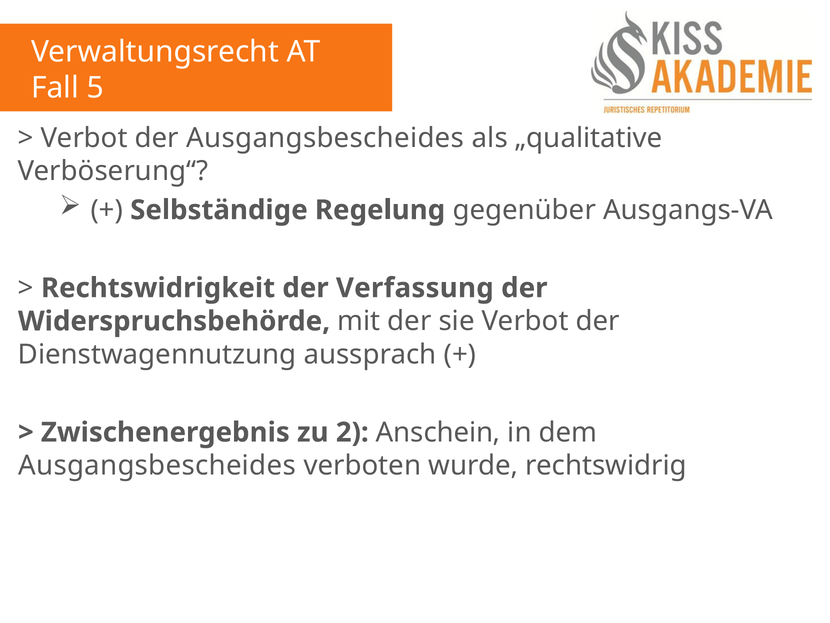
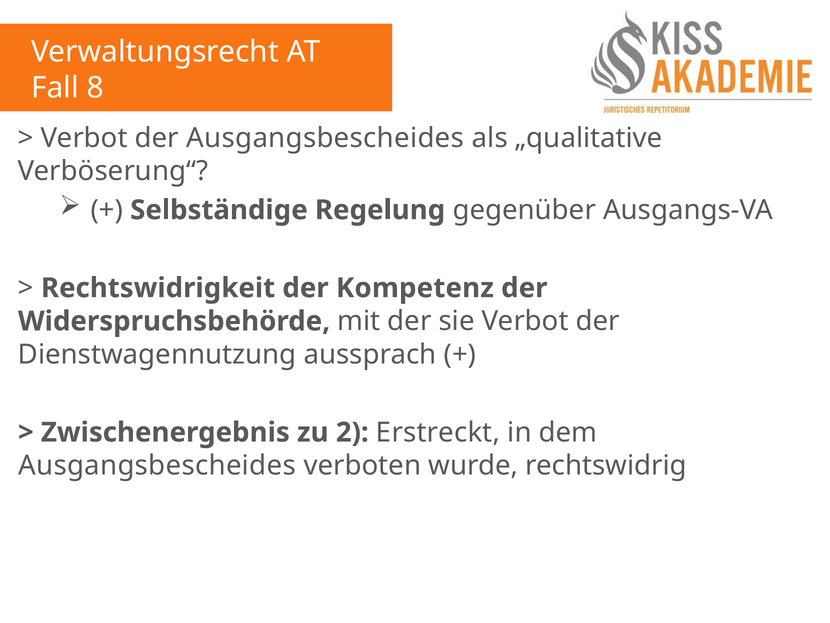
5: 5 -> 8 (95, 88)
Verfassung: Verfassung -> Kompetenz (415, 288)
Anschein: Anschein -> Erstreckt (438, 432)
